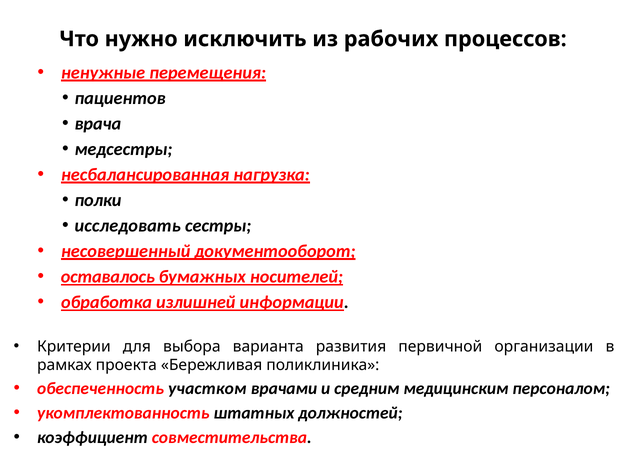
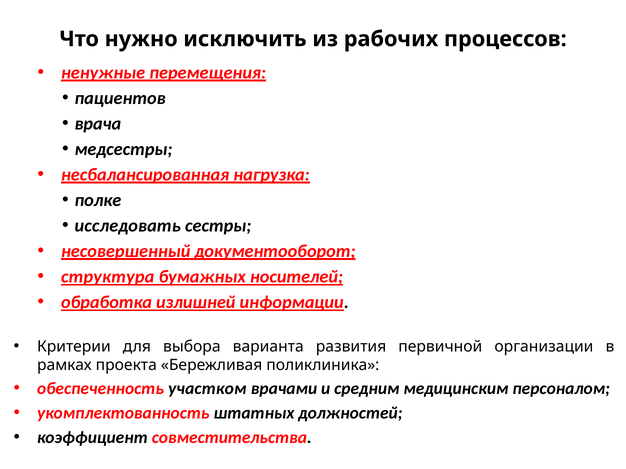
полки: полки -> полке (98, 200)
оставалось: оставалось -> структура (108, 277)
